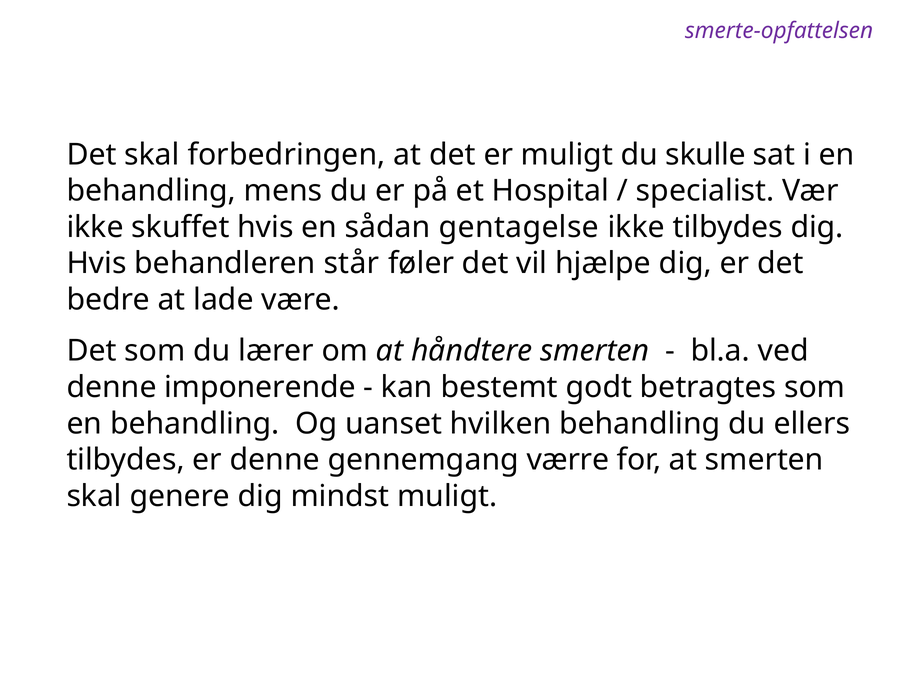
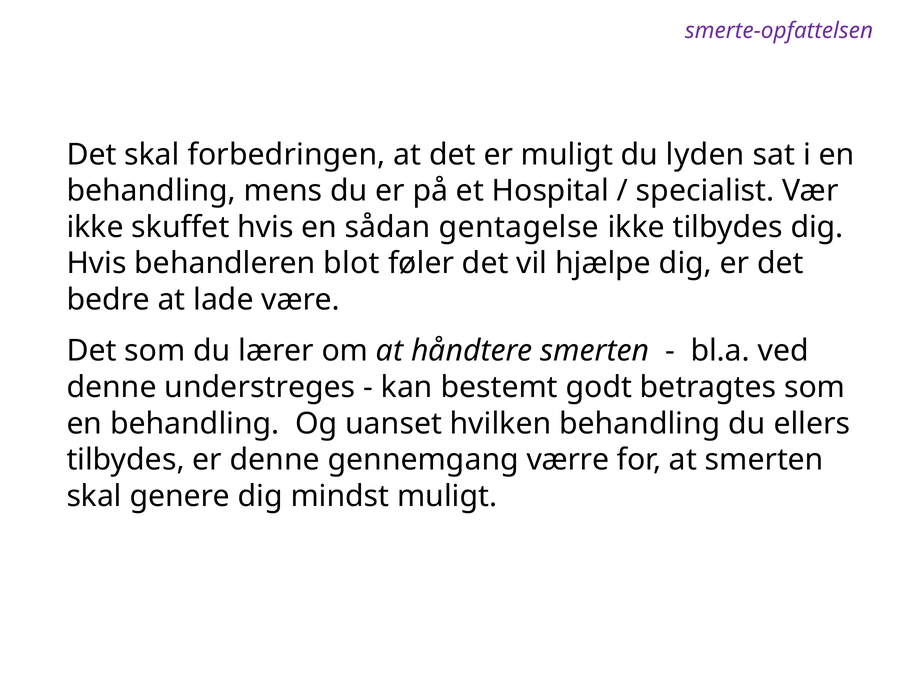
skulle: skulle -> lyden (705, 155)
står: står -> blot (352, 263)
imponerende: imponerende -> understreges (260, 387)
